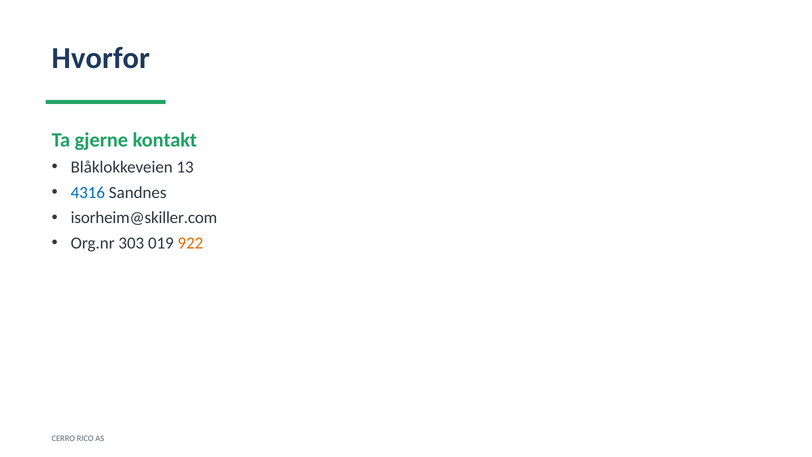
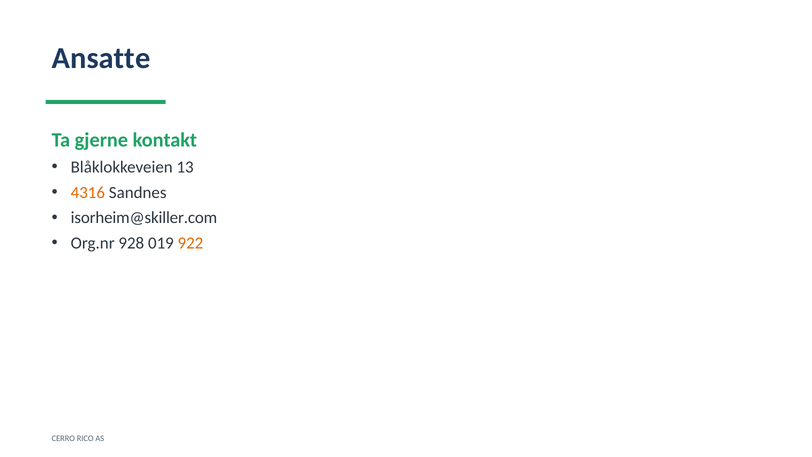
Hvorfor: Hvorfor -> Ansatte (101, 58)
4316 colour: blue -> orange (88, 192)
303: 303 -> 928 (131, 243)
